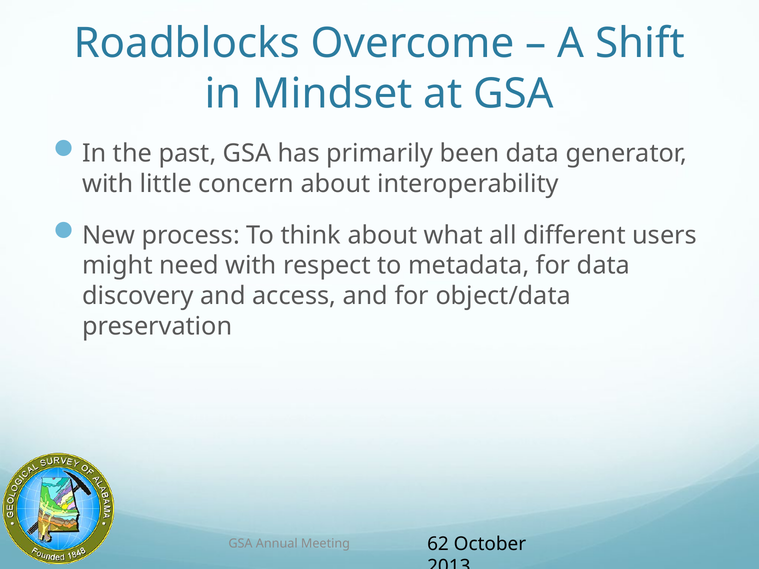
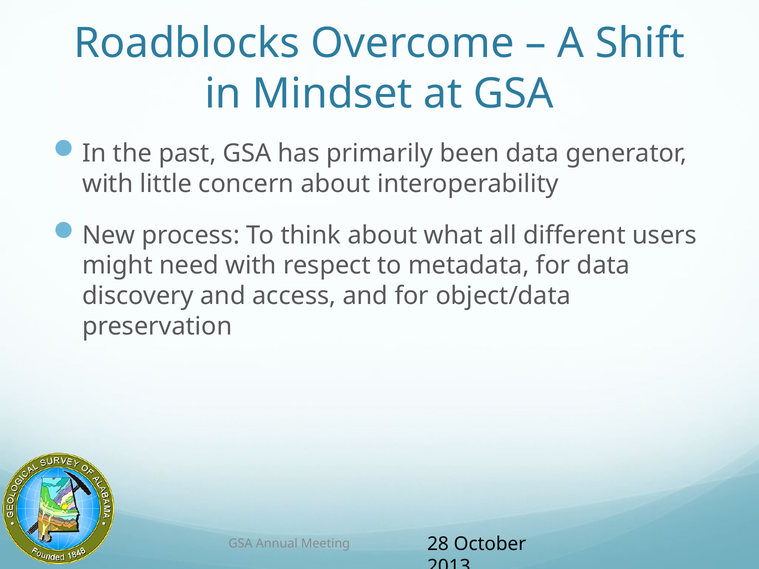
62: 62 -> 28 (438, 544)
